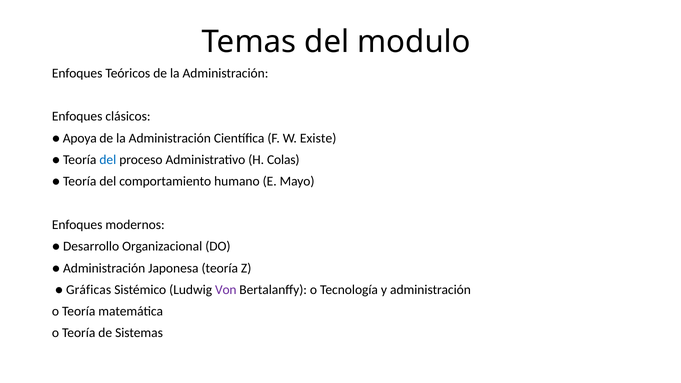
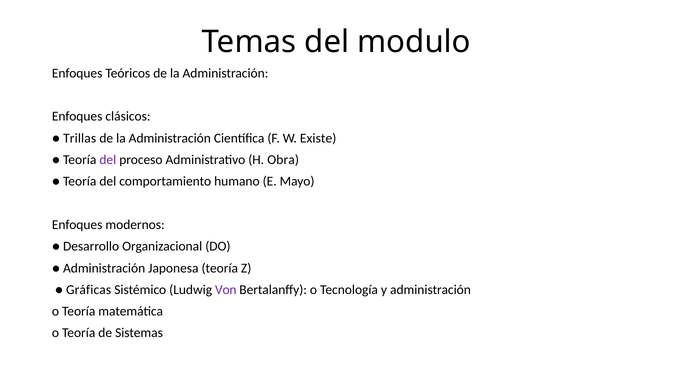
Apoya: Apoya -> Trillas (80, 138)
del colour: blue -> purple (108, 160)
Colas: Colas -> Obra (283, 160)
